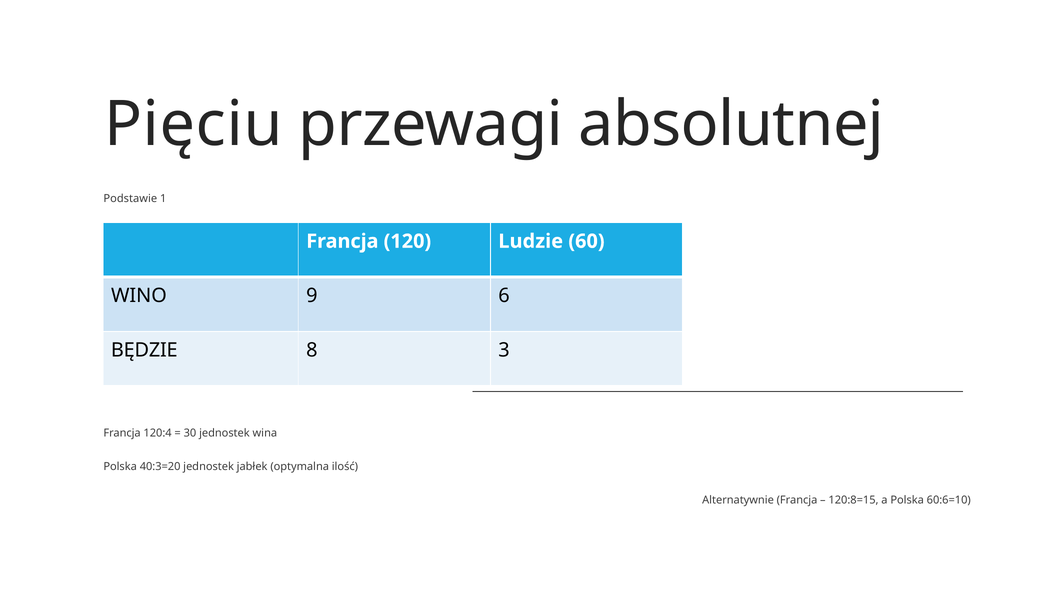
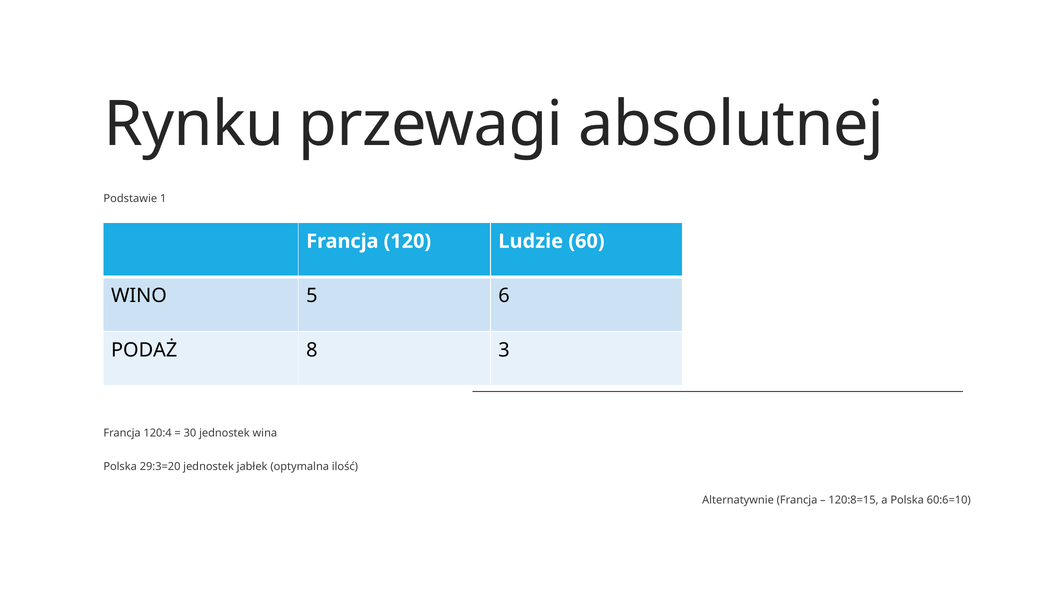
Pięciu: Pięciu -> Rynku (194, 124)
9: 9 -> 5 (312, 296)
BĘDZIE: BĘDZIE -> PODAŻ (144, 350)
40:3=20: 40:3=20 -> 29:3=20 (160, 466)
